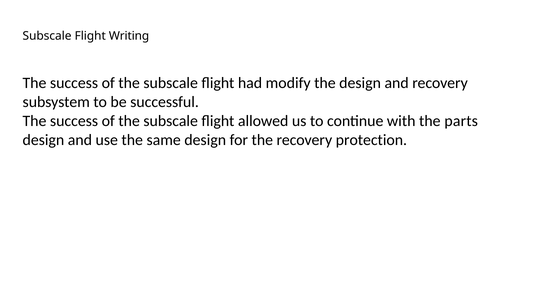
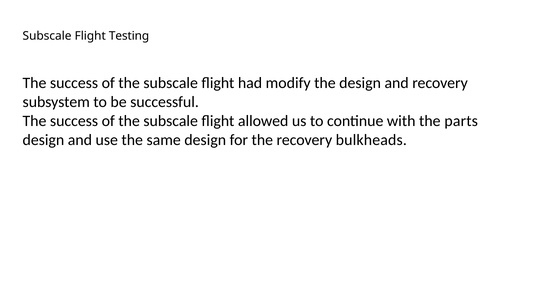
Writing: Writing -> Testing (129, 36)
protection: protection -> bulkheads (371, 140)
